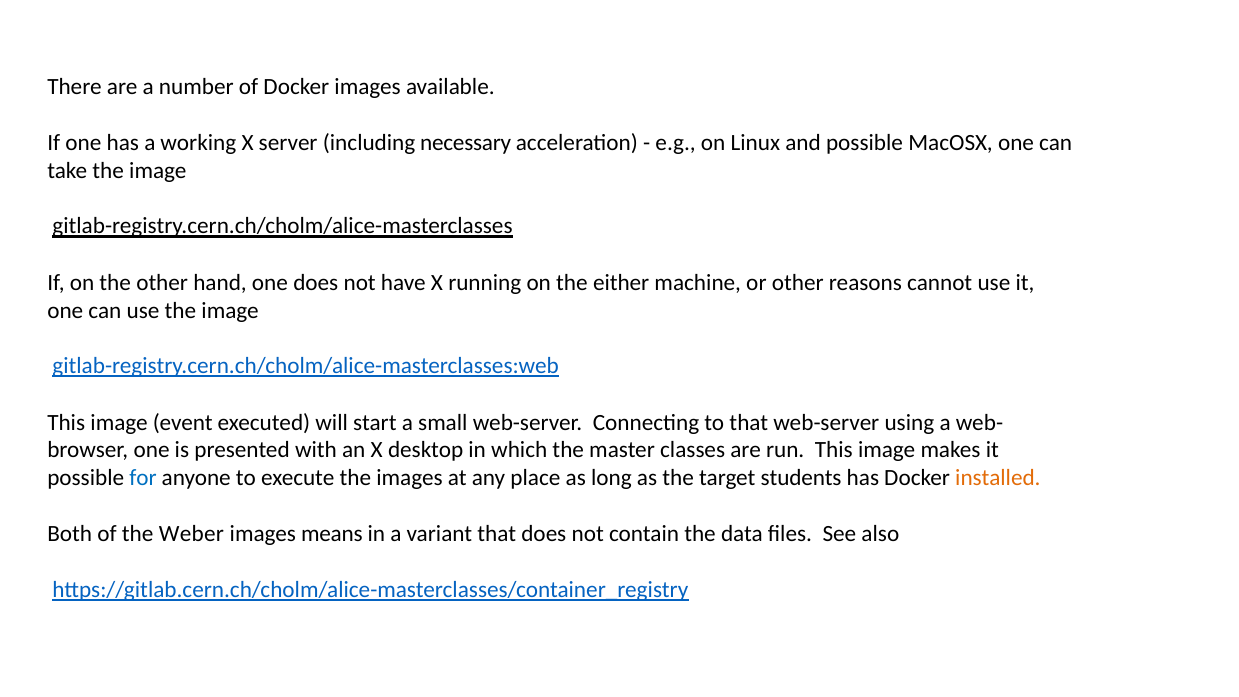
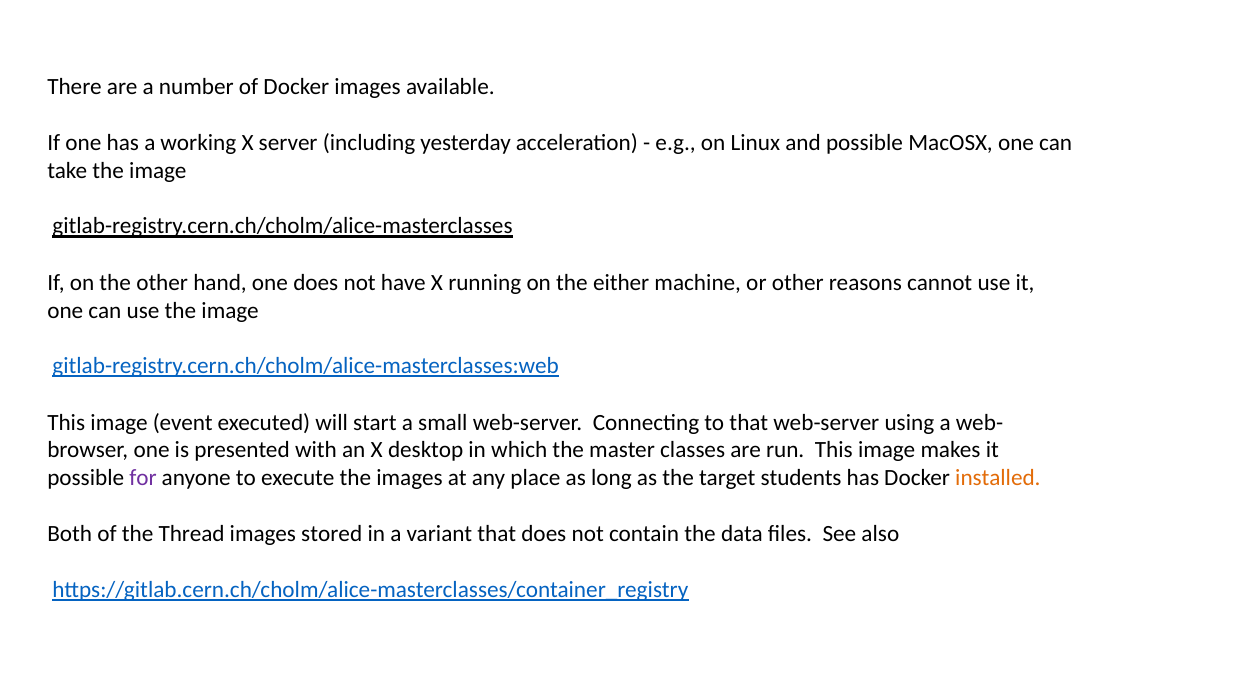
necessary: necessary -> yesterday (466, 143)
for colour: blue -> purple (143, 478)
Weber: Weber -> Thread (192, 534)
means: means -> stored (332, 534)
